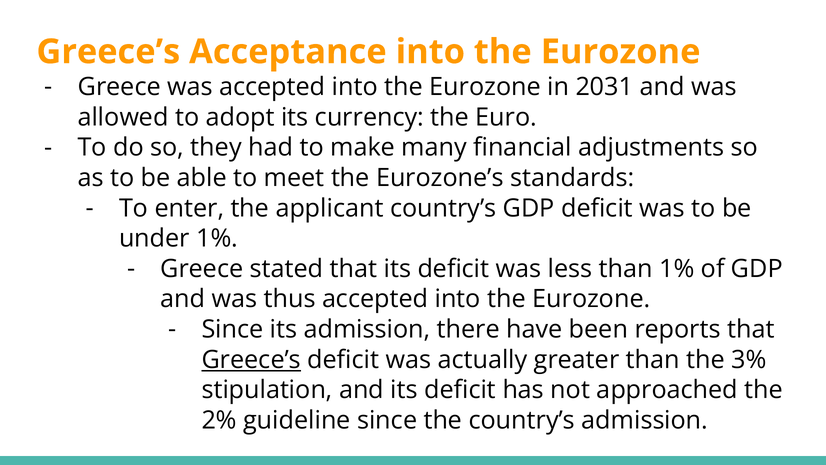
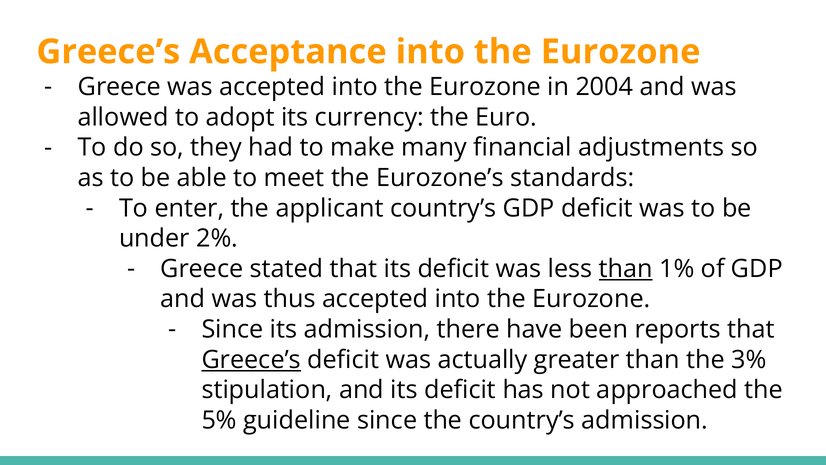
2031: 2031 -> 2004 (604, 87)
under 1%: 1% -> 2% (217, 238)
than underline: none -> present (626, 269)
2%: 2% -> 5% (219, 420)
